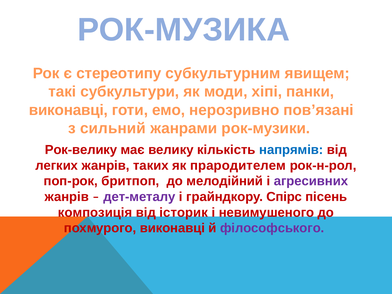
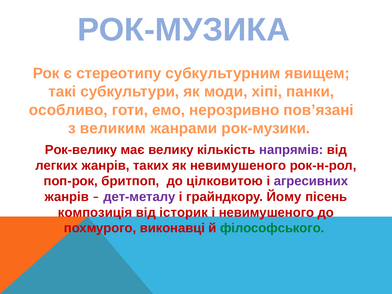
виконавці: виконавці -> особливо (68, 110)
сильний: сильний -> великим (113, 128)
напрямів colour: blue -> purple (291, 150)
як прародителем: прародителем -> невимушеного (238, 165)
мелодійний: мелодійний -> цілковитою (225, 181)
Спірс: Спірс -> Йому (284, 197)
філософського colour: purple -> green (272, 228)
